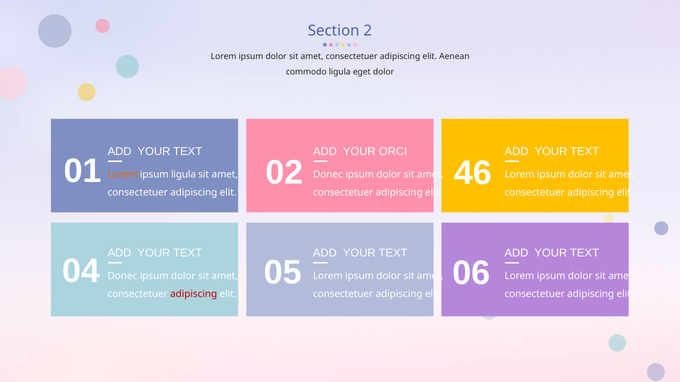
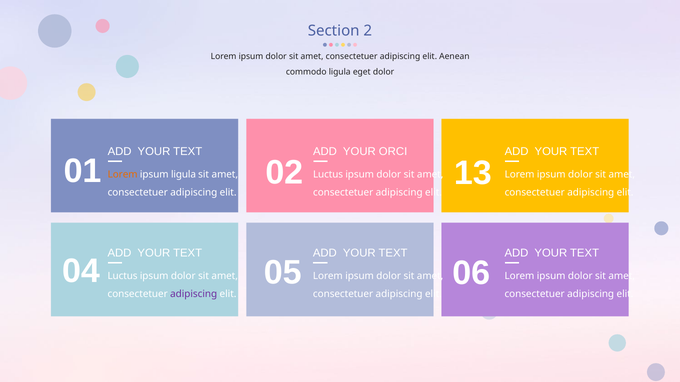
46: 46 -> 13 (473, 173)
Donec: Donec -> Luctus (328, 175)
Donec: Donec -> Luctus (123, 276)
adipiscing colour: red -> purple (194, 294)
